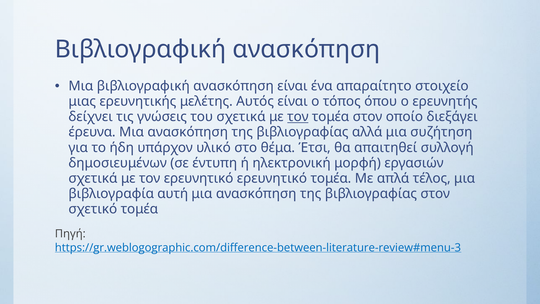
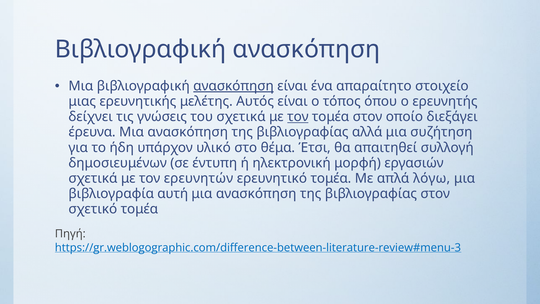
ανασκόπηση underline: none -> present (233, 86)
τον ερευνητικό: ερευνητικό -> ερευνητών (198, 178)
τέλος: τέλος -> λόγω (432, 178)
